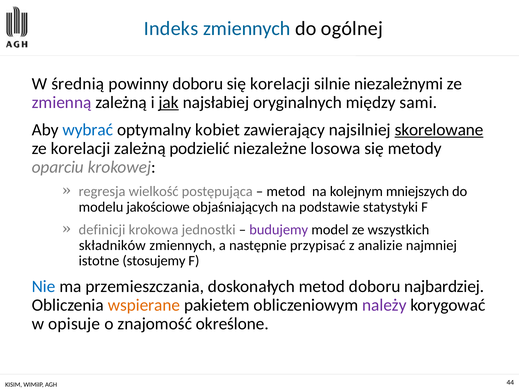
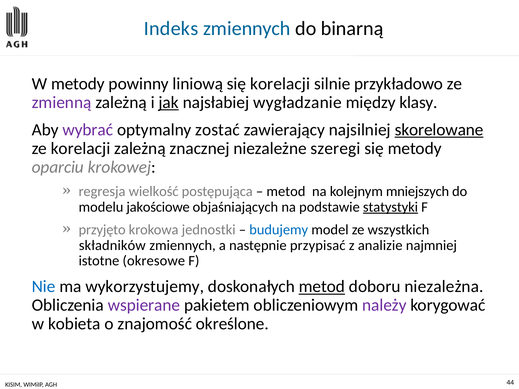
ogólnej: ogólnej -> binarną (352, 28)
W średnią: średnią -> metody (78, 84)
powinny doboru: doboru -> liniową (198, 84)
niezależnymi: niezależnymi -> przykładowo (399, 84)
oryginalnych: oryginalnych -> wygładzanie (297, 103)
sami: sami -> klasy (419, 103)
wybrać colour: blue -> purple (88, 130)
kobiet: kobiet -> zostać (218, 130)
podzielić: podzielić -> znacznej (200, 148)
losowa: losowa -> szeregi (335, 148)
statystyki underline: none -> present (390, 207)
definicji: definicji -> przyjęto (102, 230)
budujemy colour: purple -> blue (279, 230)
stosujemy: stosujemy -> okresowe (154, 261)
przemieszczania: przemieszczania -> wykorzystujemy (145, 287)
metod underline: none -> present (322, 287)
najbardziej: najbardziej -> niezależna (444, 287)
wspierane colour: orange -> purple (144, 305)
opisuje: opisuje -> kobieta (74, 324)
